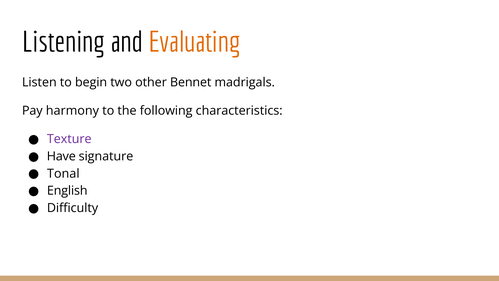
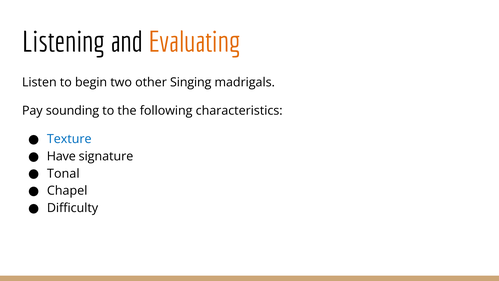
Bennet: Bennet -> Singing (191, 82)
harmony: harmony -> sounding (72, 111)
Texture colour: purple -> blue (69, 139)
English: English -> Chapel (67, 191)
